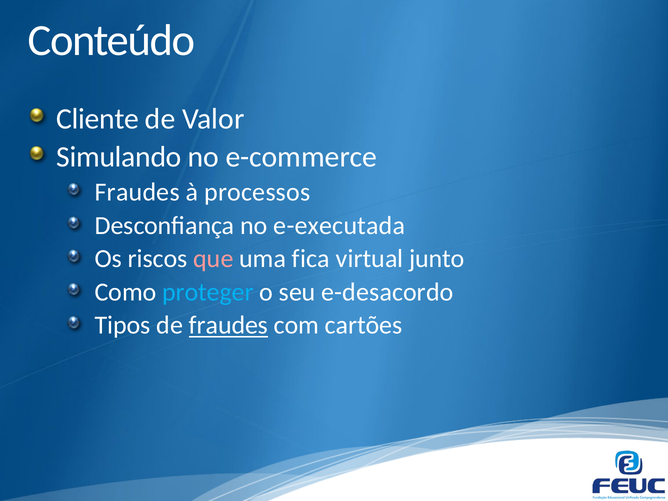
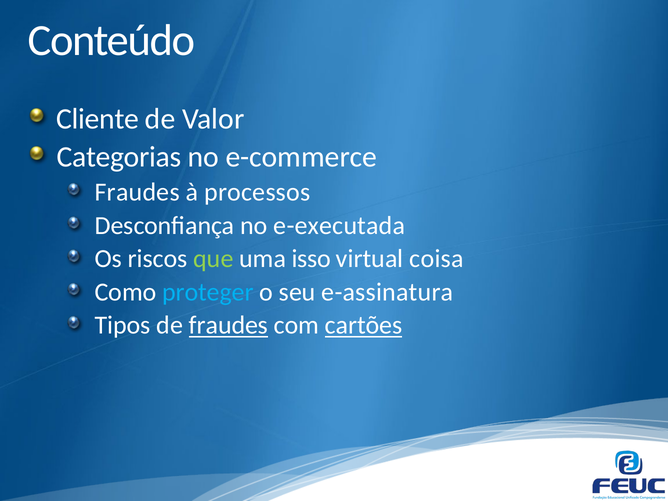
Simulando: Simulando -> Categorias (119, 157)
que colour: pink -> light green (213, 259)
fica: fica -> isso (311, 259)
junto: junto -> coisa (437, 259)
e-desacordo: e-desacordo -> e-assinatura (387, 292)
cartões underline: none -> present (364, 325)
